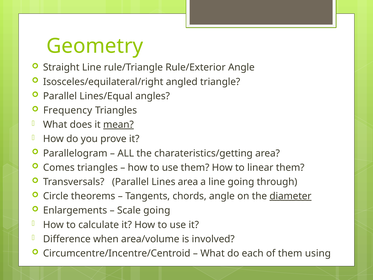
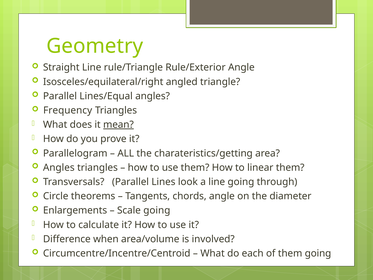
Comes: Comes -> Angles (59, 167)
Lines area: area -> look (188, 182)
diameter underline: present -> none (290, 196)
them using: using -> going (318, 253)
